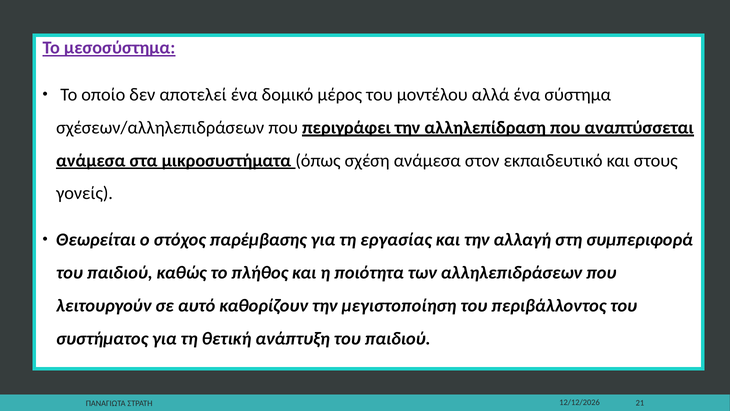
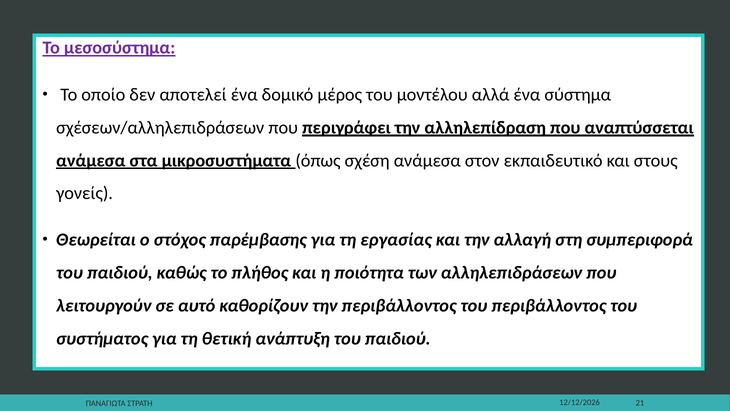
την μεγιστοποίηση: μεγιστοποίηση -> περιβάλλοντος (399, 305)
